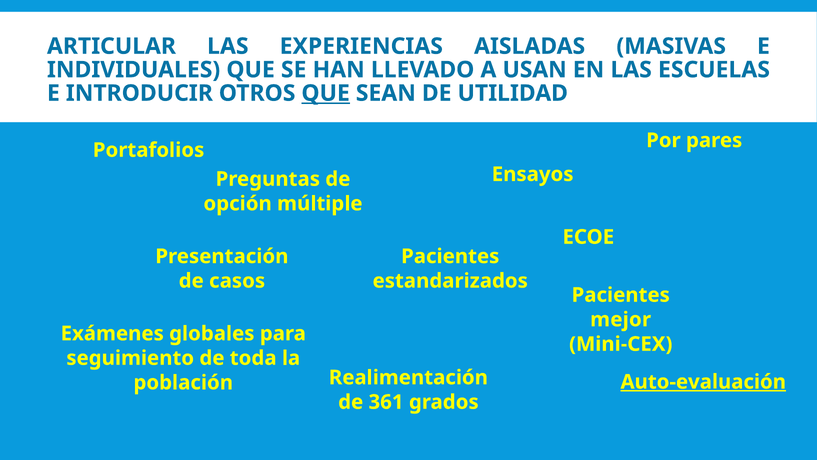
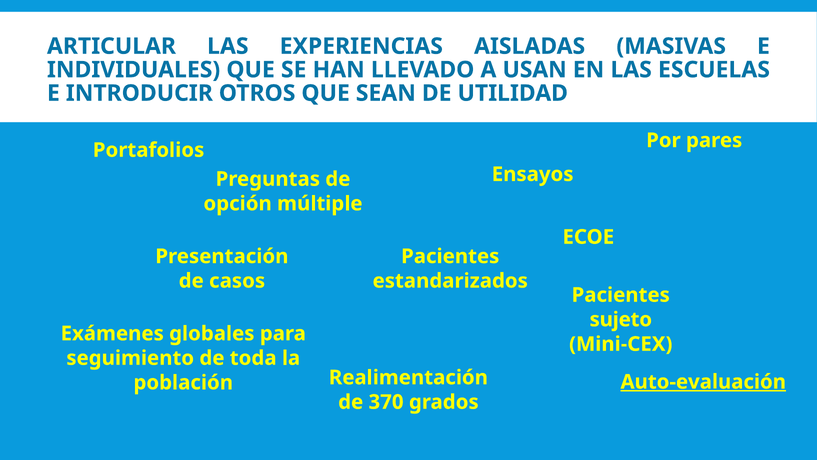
QUE underline: present -> none (326, 93)
mejor: mejor -> sujeto (621, 319)
361: 361 -> 370 (386, 402)
